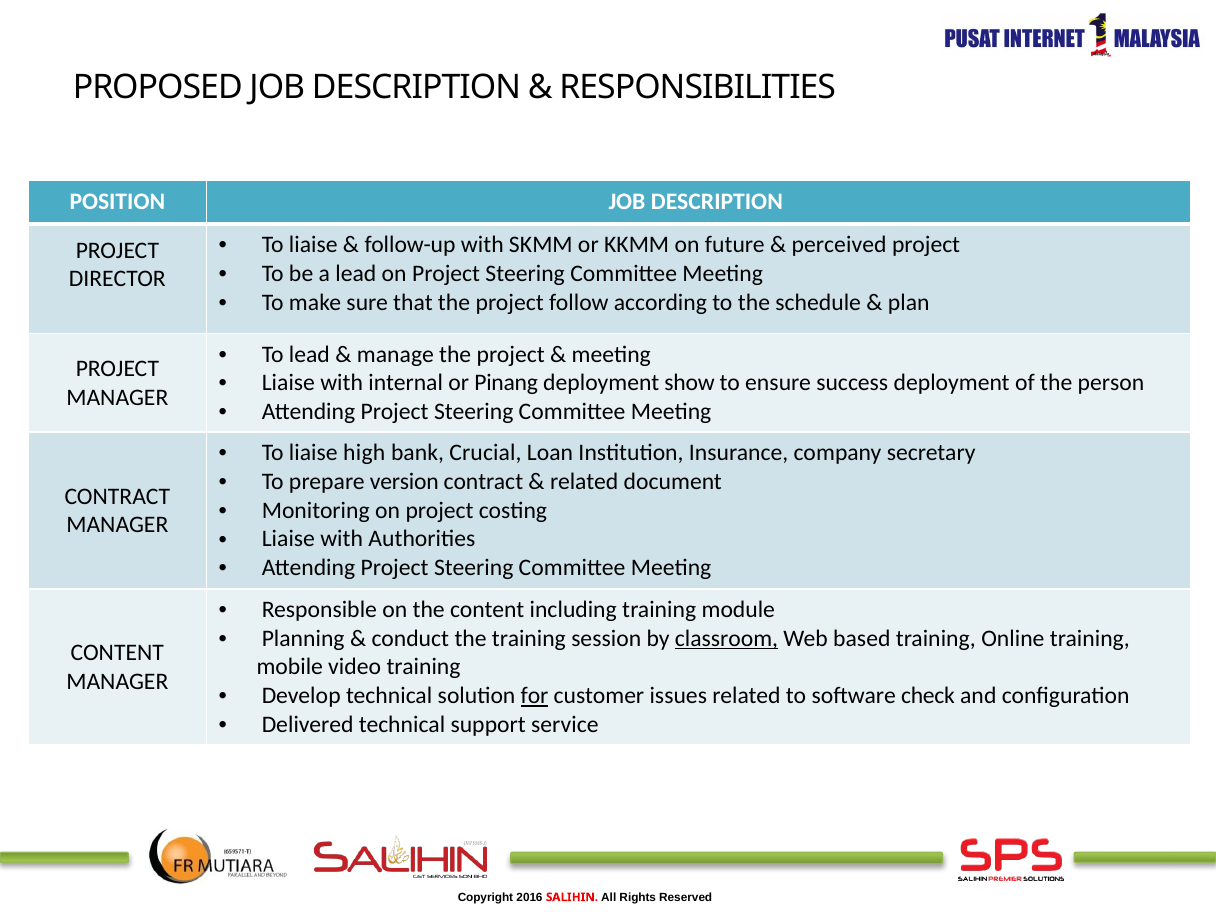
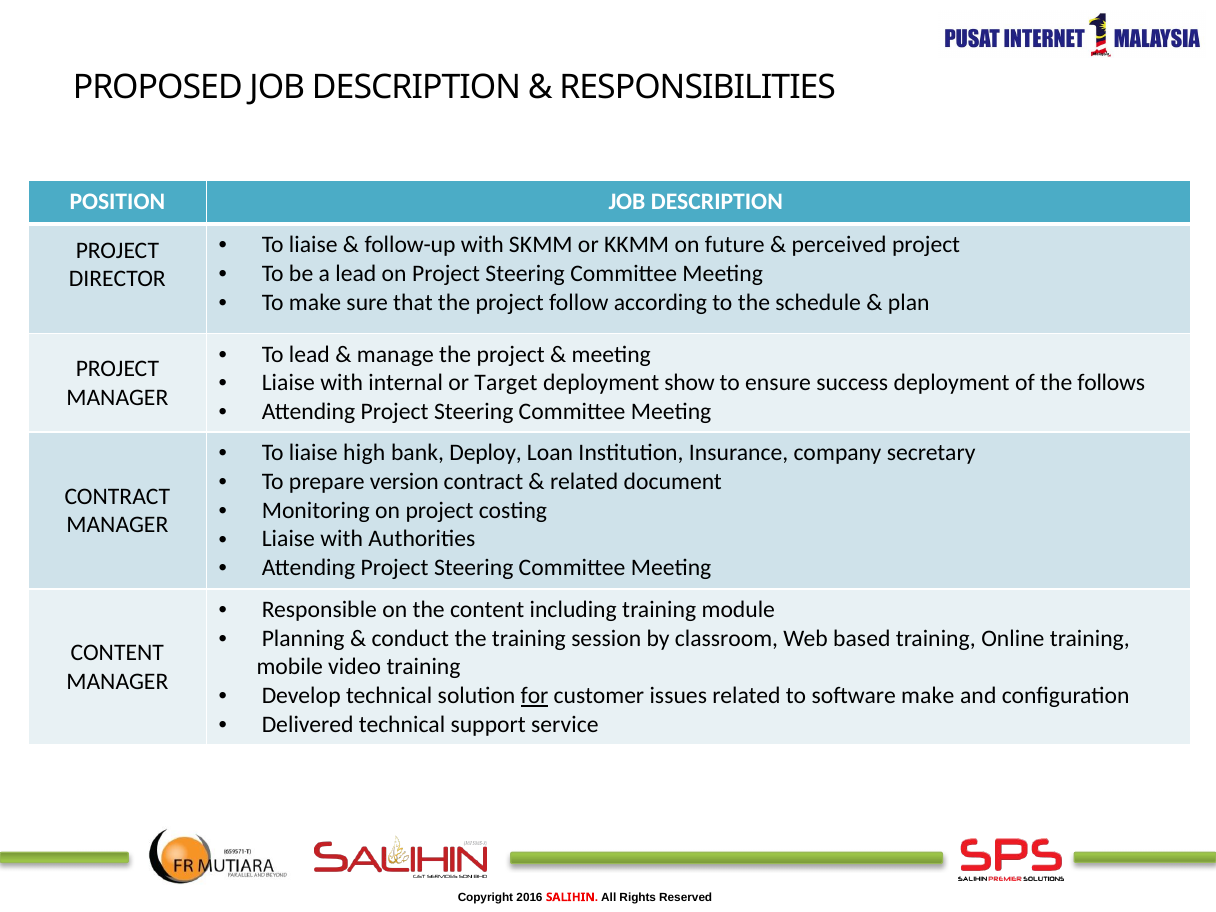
Pinang: Pinang -> Target (506, 383)
person: person -> follows (1111, 383)
Crucial: Crucial -> Deploy (486, 453)
classroom underline: present -> none (727, 638)
software check: check -> make (928, 696)
